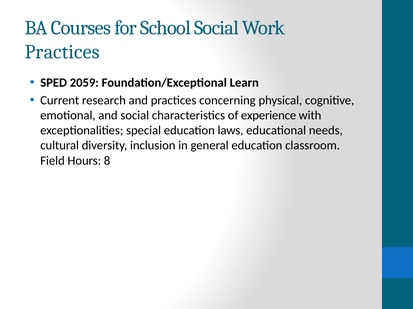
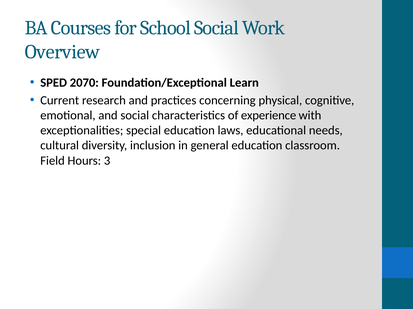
Practices: Practices -> Overview (62, 52)
2059: 2059 -> 2070 (84, 83)
8: 8 -> 3 (107, 161)
